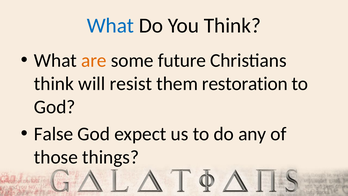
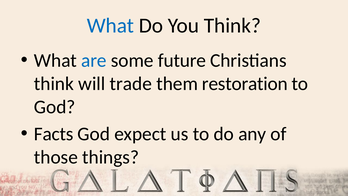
are colour: orange -> blue (94, 60)
resist: resist -> trade (131, 84)
False: False -> Facts (54, 134)
